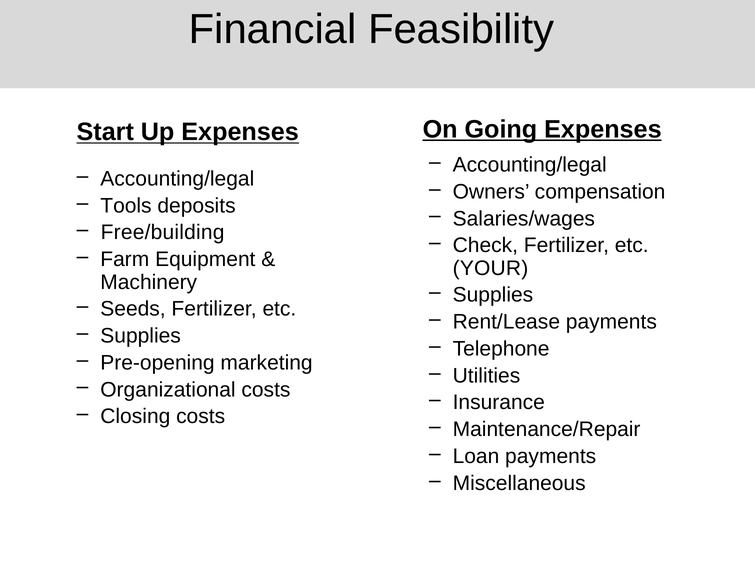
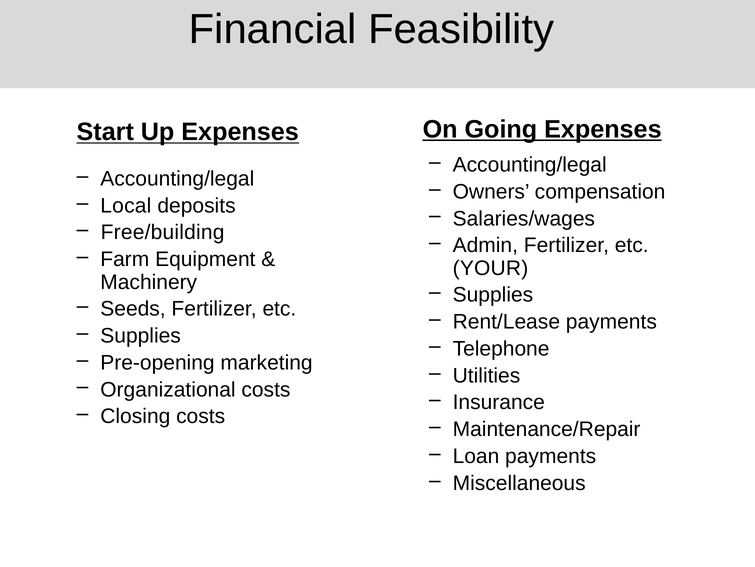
Tools: Tools -> Local (126, 205)
Check: Check -> Admin (485, 245)
